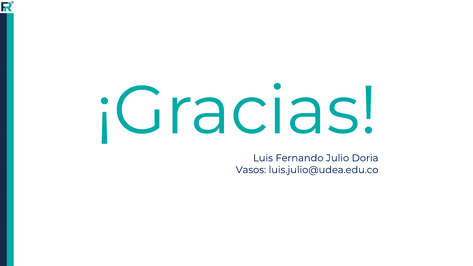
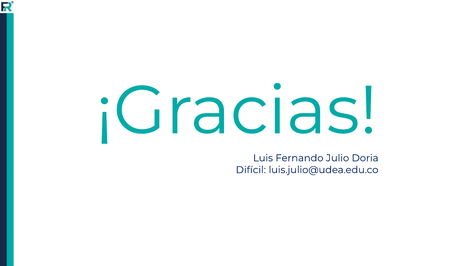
Vasos: Vasos -> Difícil (251, 170)
